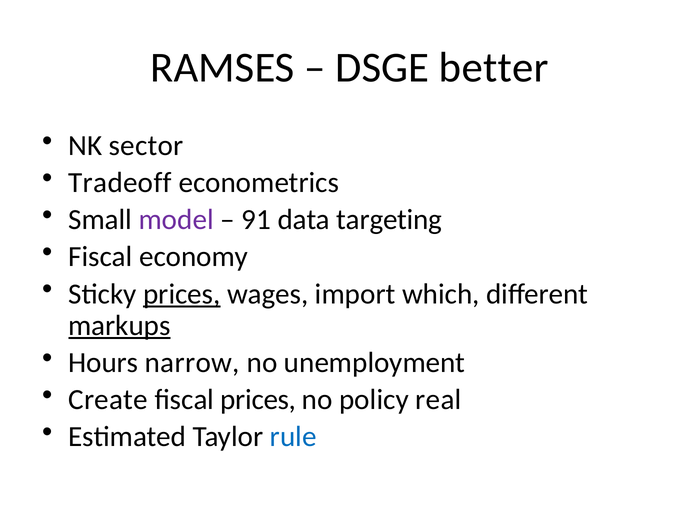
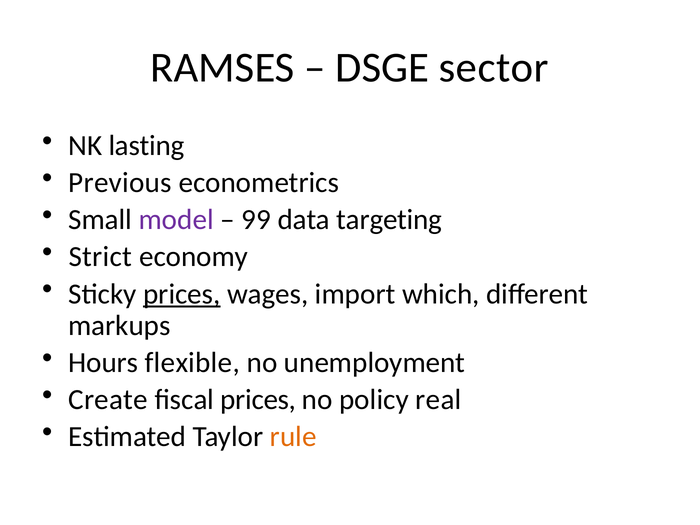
better: better -> sector (494, 68)
sector: sector -> lasting (146, 146)
Tradeoff: Tradeoff -> Previous (120, 183)
91: 91 -> 99 (256, 220)
Fiscal: Fiscal -> Strict (100, 257)
markups underline: present -> none (119, 325)
narrow: narrow -> flexible (192, 363)
rule colour: blue -> orange (293, 437)
